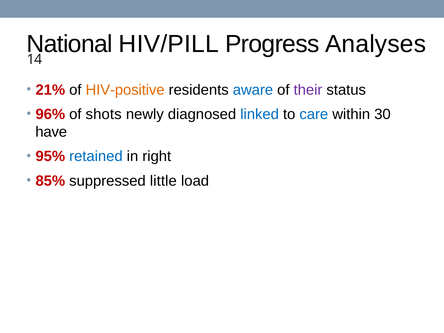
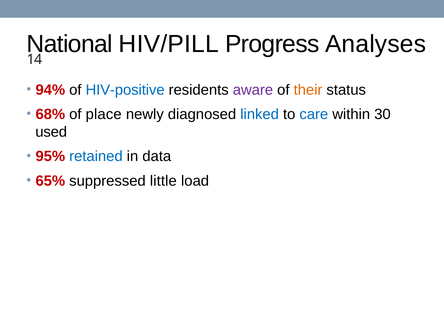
21%: 21% -> 94% (50, 90)
HIV-positive colour: orange -> blue (125, 90)
aware colour: blue -> purple (253, 90)
their colour: purple -> orange (308, 90)
96%: 96% -> 68% (50, 114)
shots: shots -> place (104, 114)
have: have -> used (51, 132)
right: right -> data (157, 156)
85%: 85% -> 65% (50, 181)
